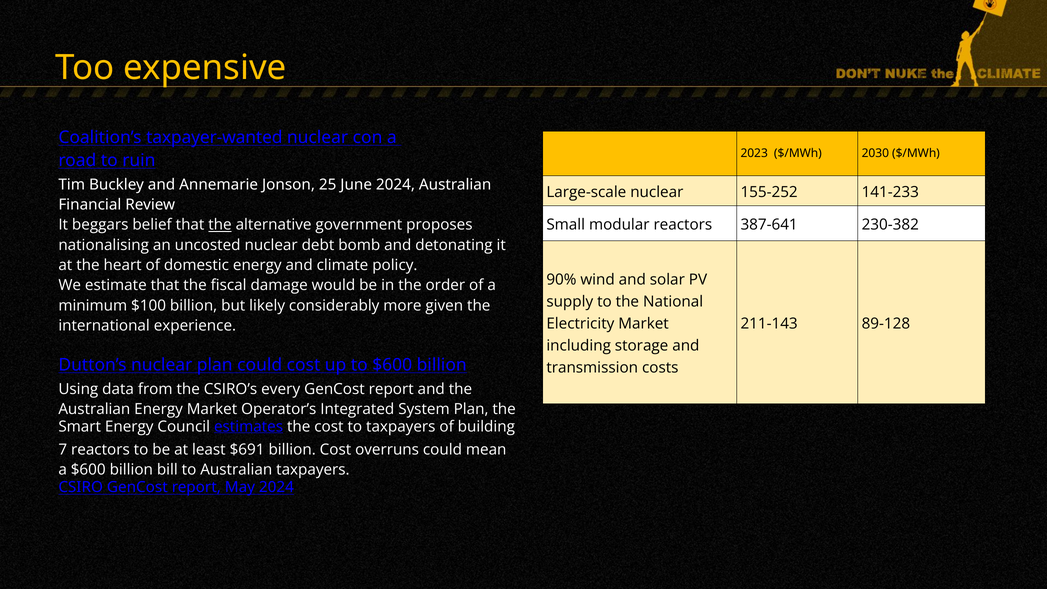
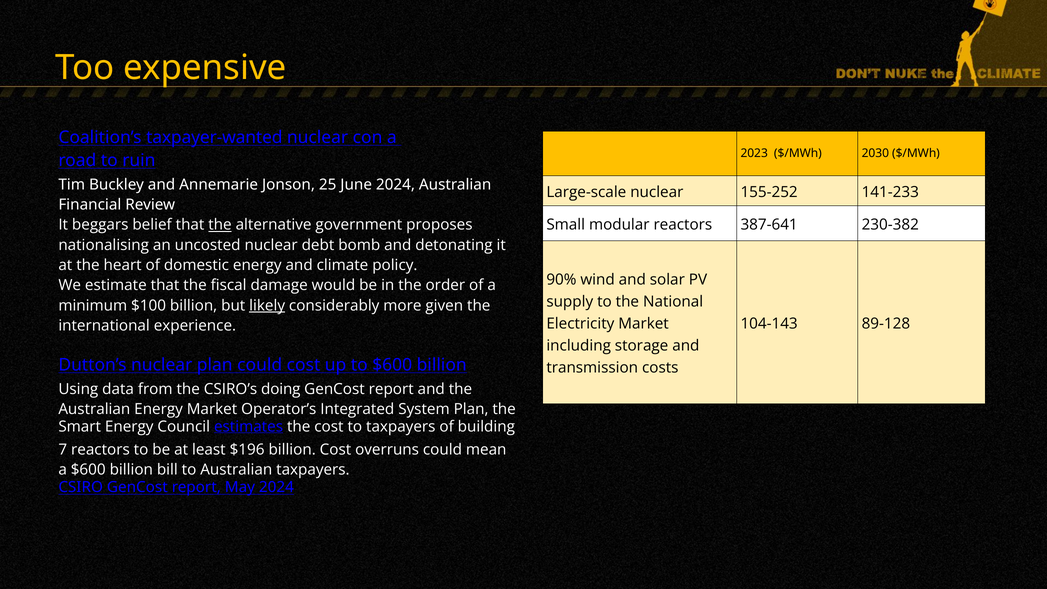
likely underline: none -> present (267, 305)
211-143: 211-143 -> 104-143 (769, 324)
every: every -> doing (281, 389)
$691: $691 -> $196 (247, 449)
